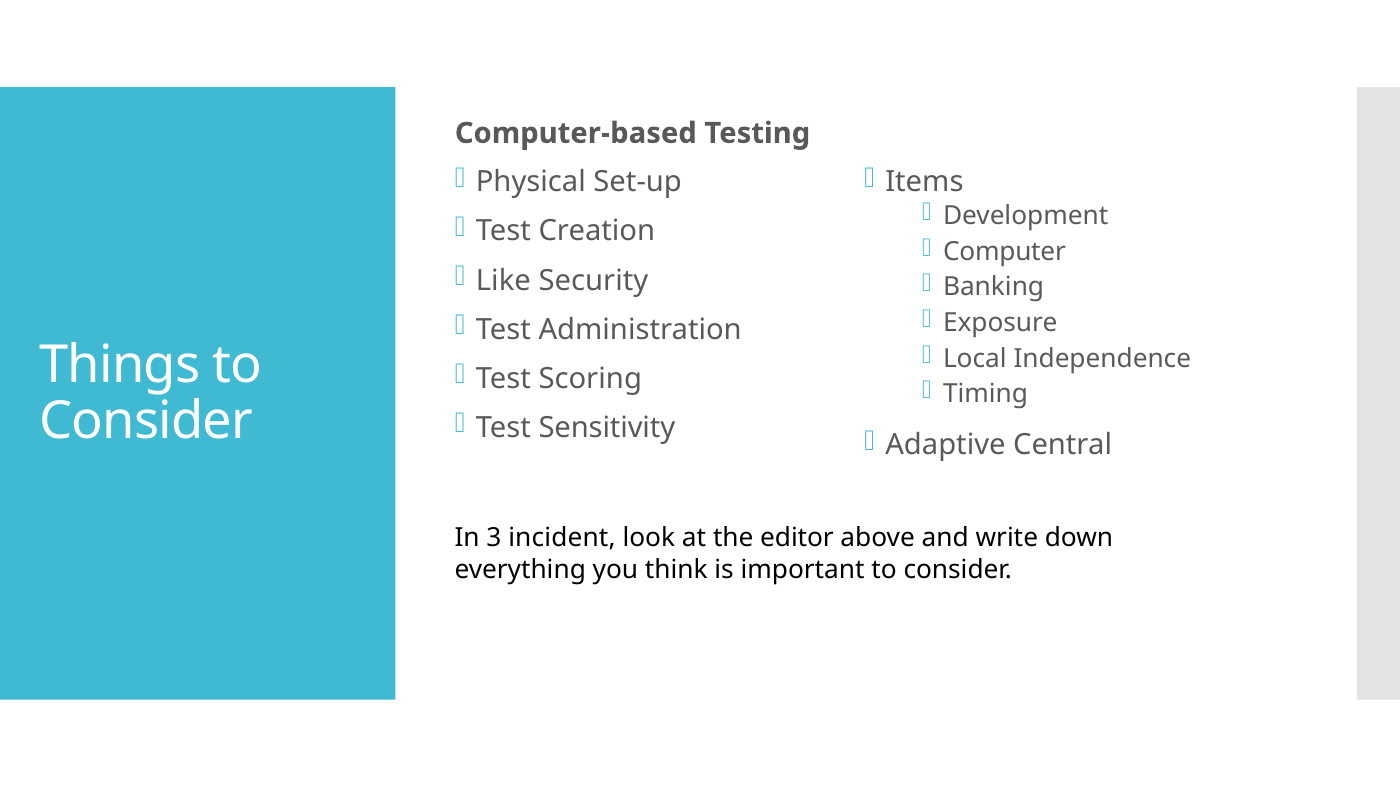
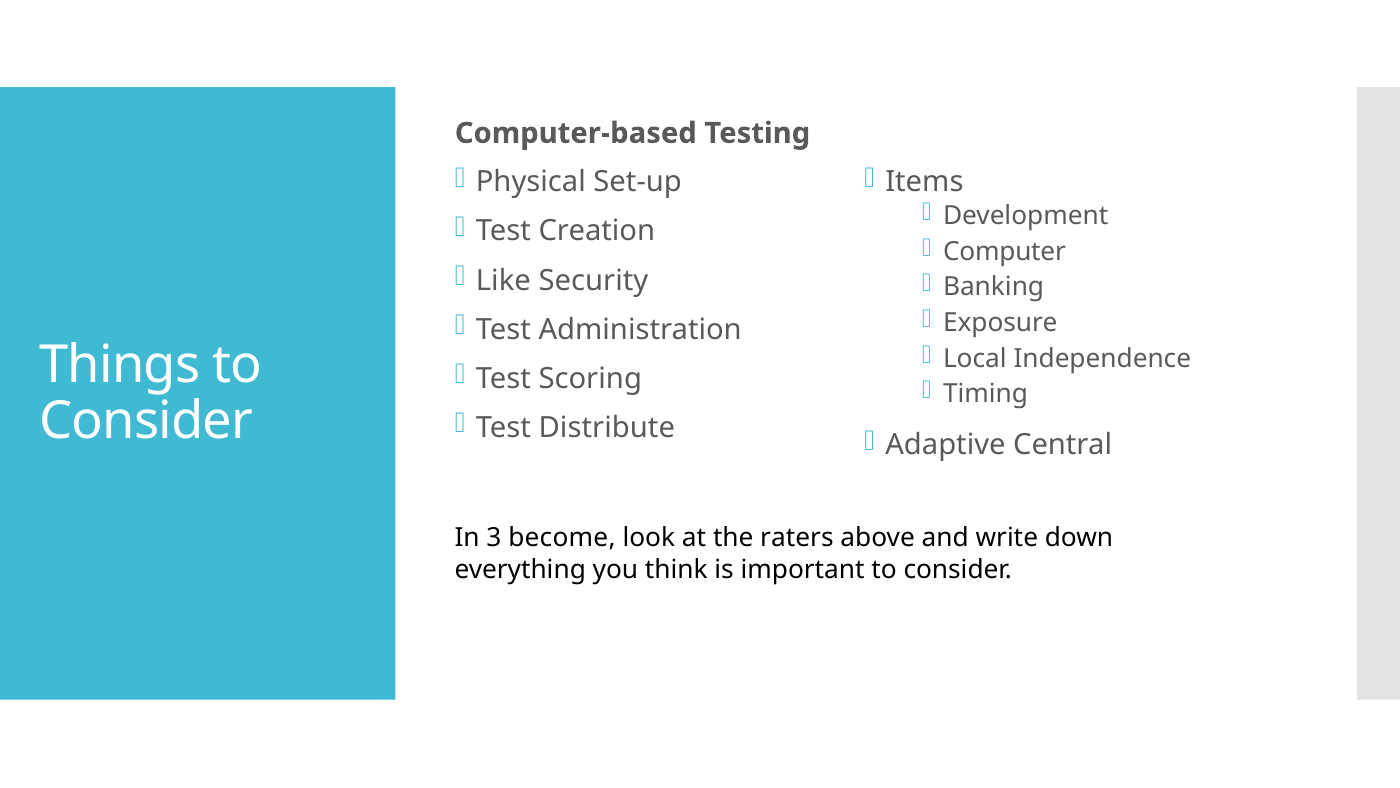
Sensitivity: Sensitivity -> Distribute (607, 427)
incident: incident -> become (562, 538)
editor: editor -> raters (797, 538)
